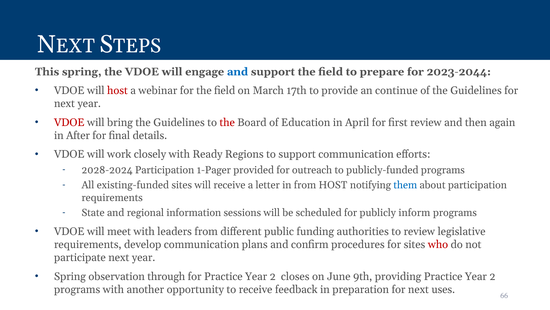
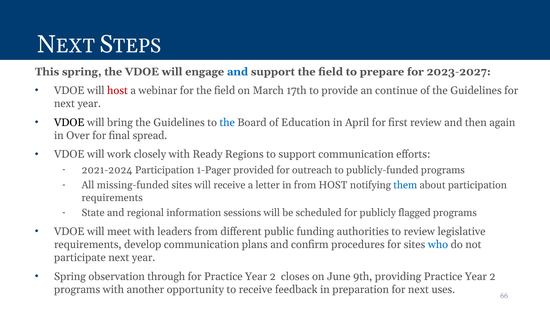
2023-2044: 2023-2044 -> 2023-2027 (459, 72)
VDOE colour: red -> black (69, 122)
the colour: red -> blue (227, 122)
After: After -> Over (78, 135)
details: details -> spread (150, 135)
2028-2024: 2028-2024 -> 2021-2024 (107, 170)
existing-funded: existing-funded -> missing-funded (133, 185)
inform: inform -> flagged (414, 212)
who colour: red -> blue (438, 244)
